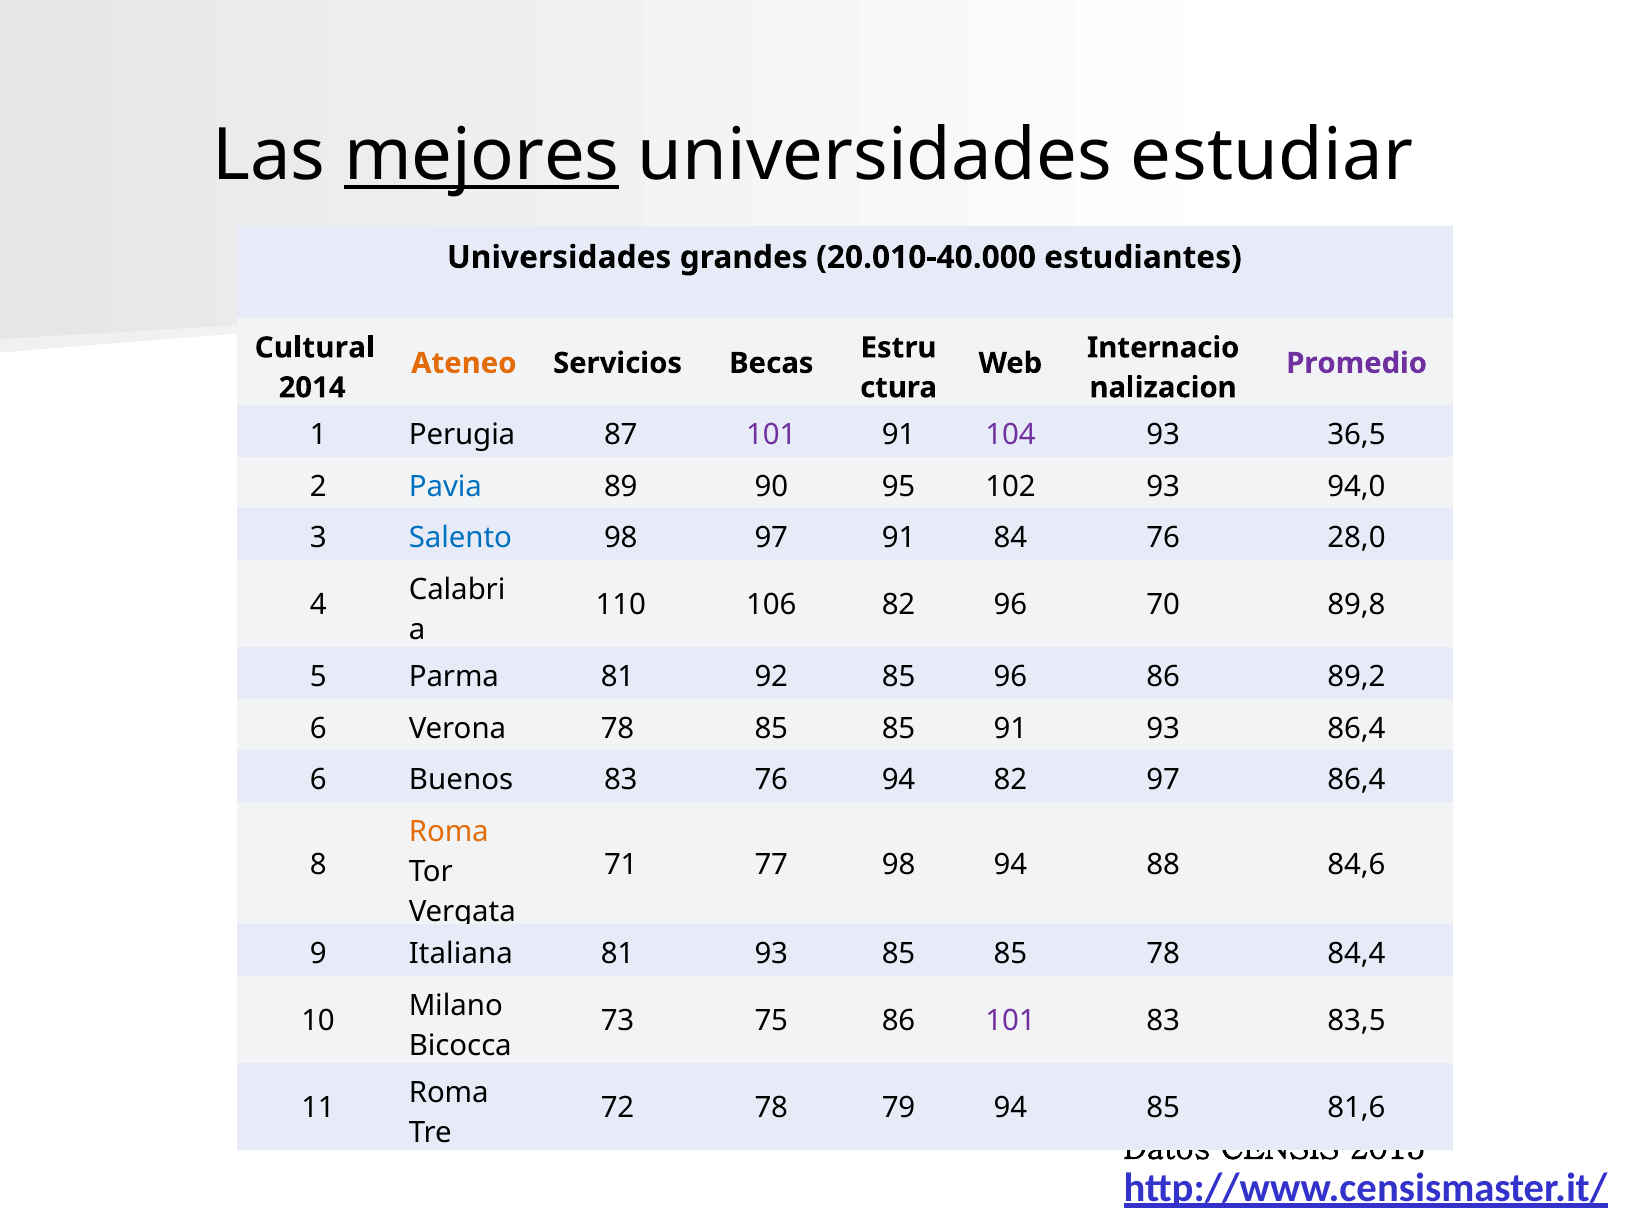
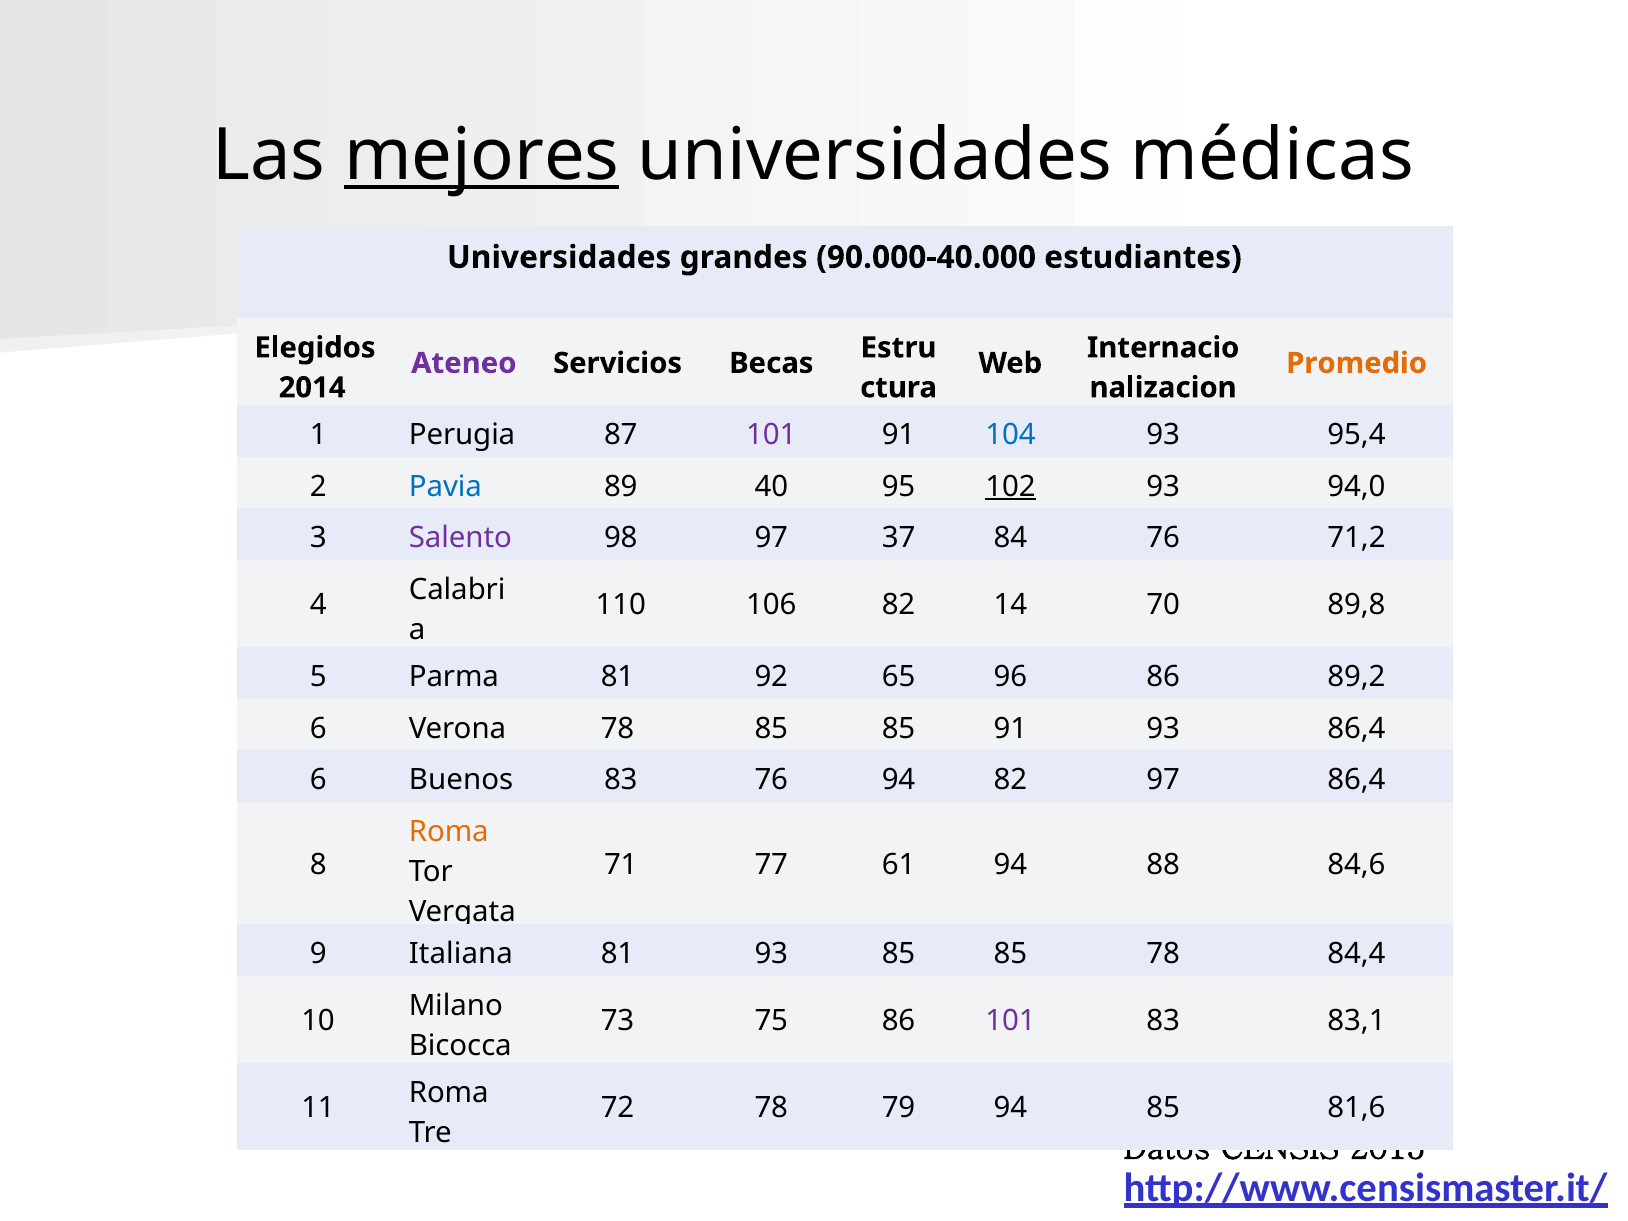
estudiar: estudiar -> médicas (1272, 156)
20.010-40.000: 20.010-40.000 -> 90.000-40.000 (926, 257)
Cultural: Cultural -> Elegidos (315, 348)
Ateneo colour: orange -> purple (464, 363)
Promedio colour: purple -> orange (1357, 363)
104 colour: purple -> blue (1010, 435)
36,5: 36,5 -> 95,4 (1357, 435)
90: 90 -> 40 (771, 486)
102 underline: none -> present (1010, 486)
Salento colour: blue -> purple (460, 538)
97 91: 91 -> 37 (899, 538)
28,0: 28,0 -> 71,2 (1357, 538)
82 96: 96 -> 14 (1010, 605)
92 85: 85 -> 65 (899, 677)
77 98: 98 -> 61 (899, 865)
83,5: 83,5 -> 83,1 (1357, 1021)
